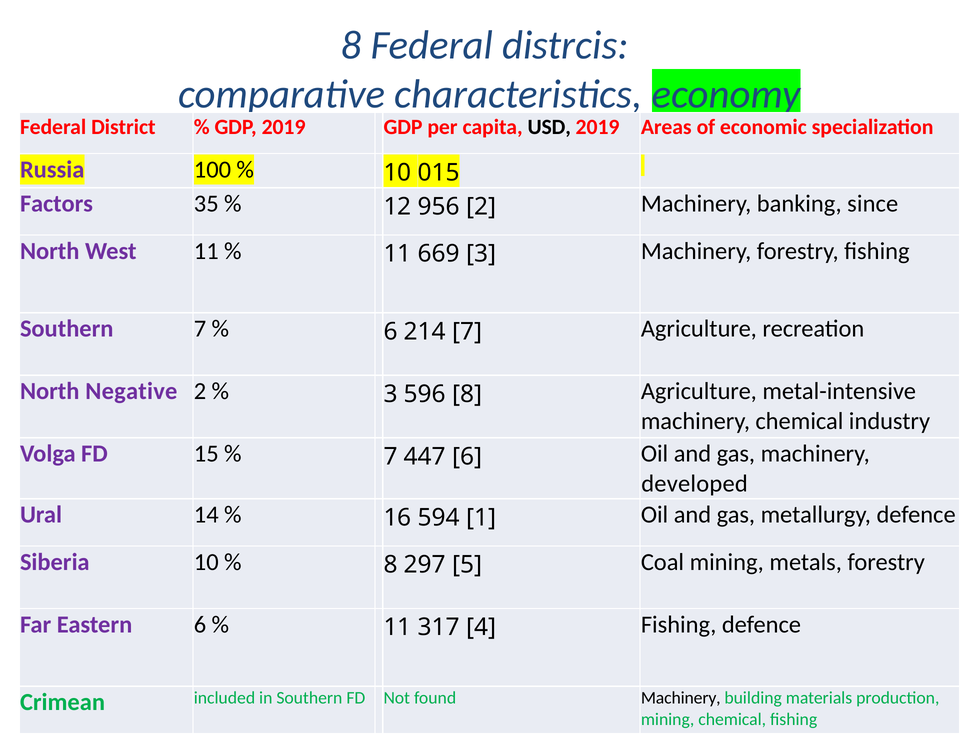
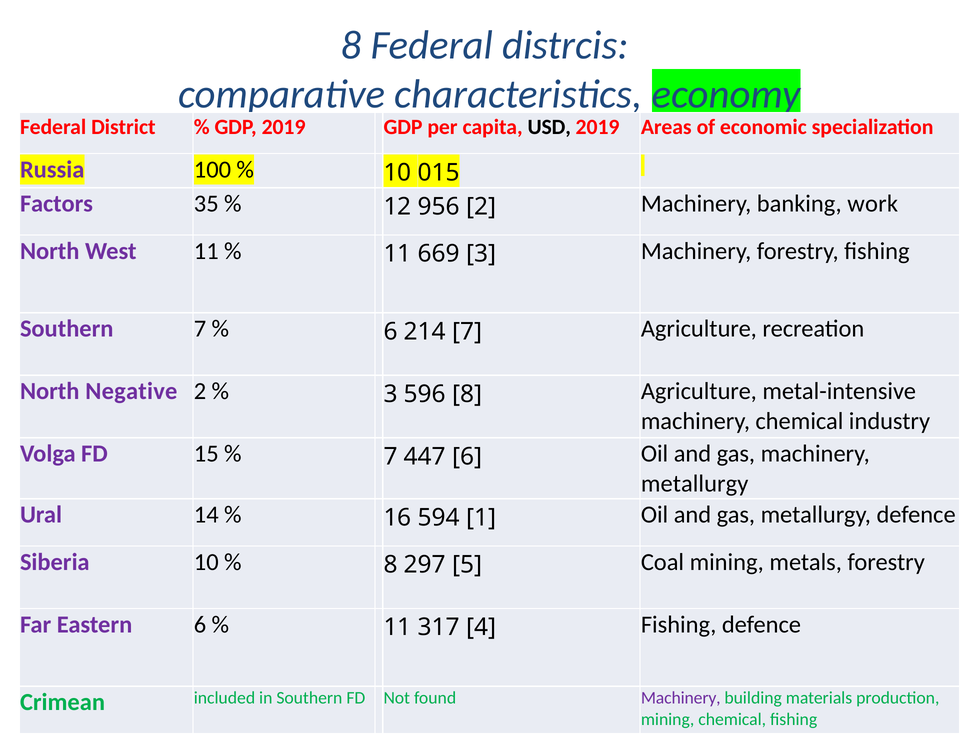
since: since -> work (873, 204)
developed: developed -> metallurgy (695, 484)
Machinery colour: black -> purple (681, 698)
